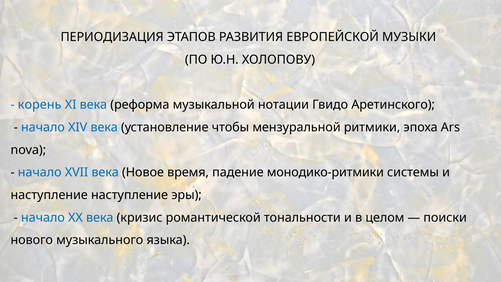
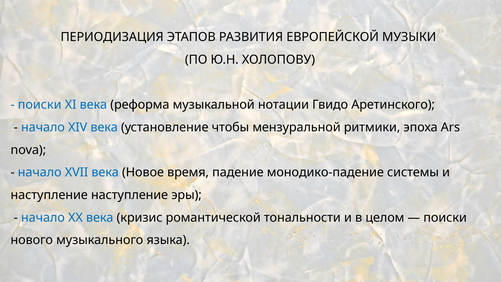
корень: корень -> поиски (40, 105)
монодико-ритмики: монодико-ритмики -> монодико-падение (325, 172)
